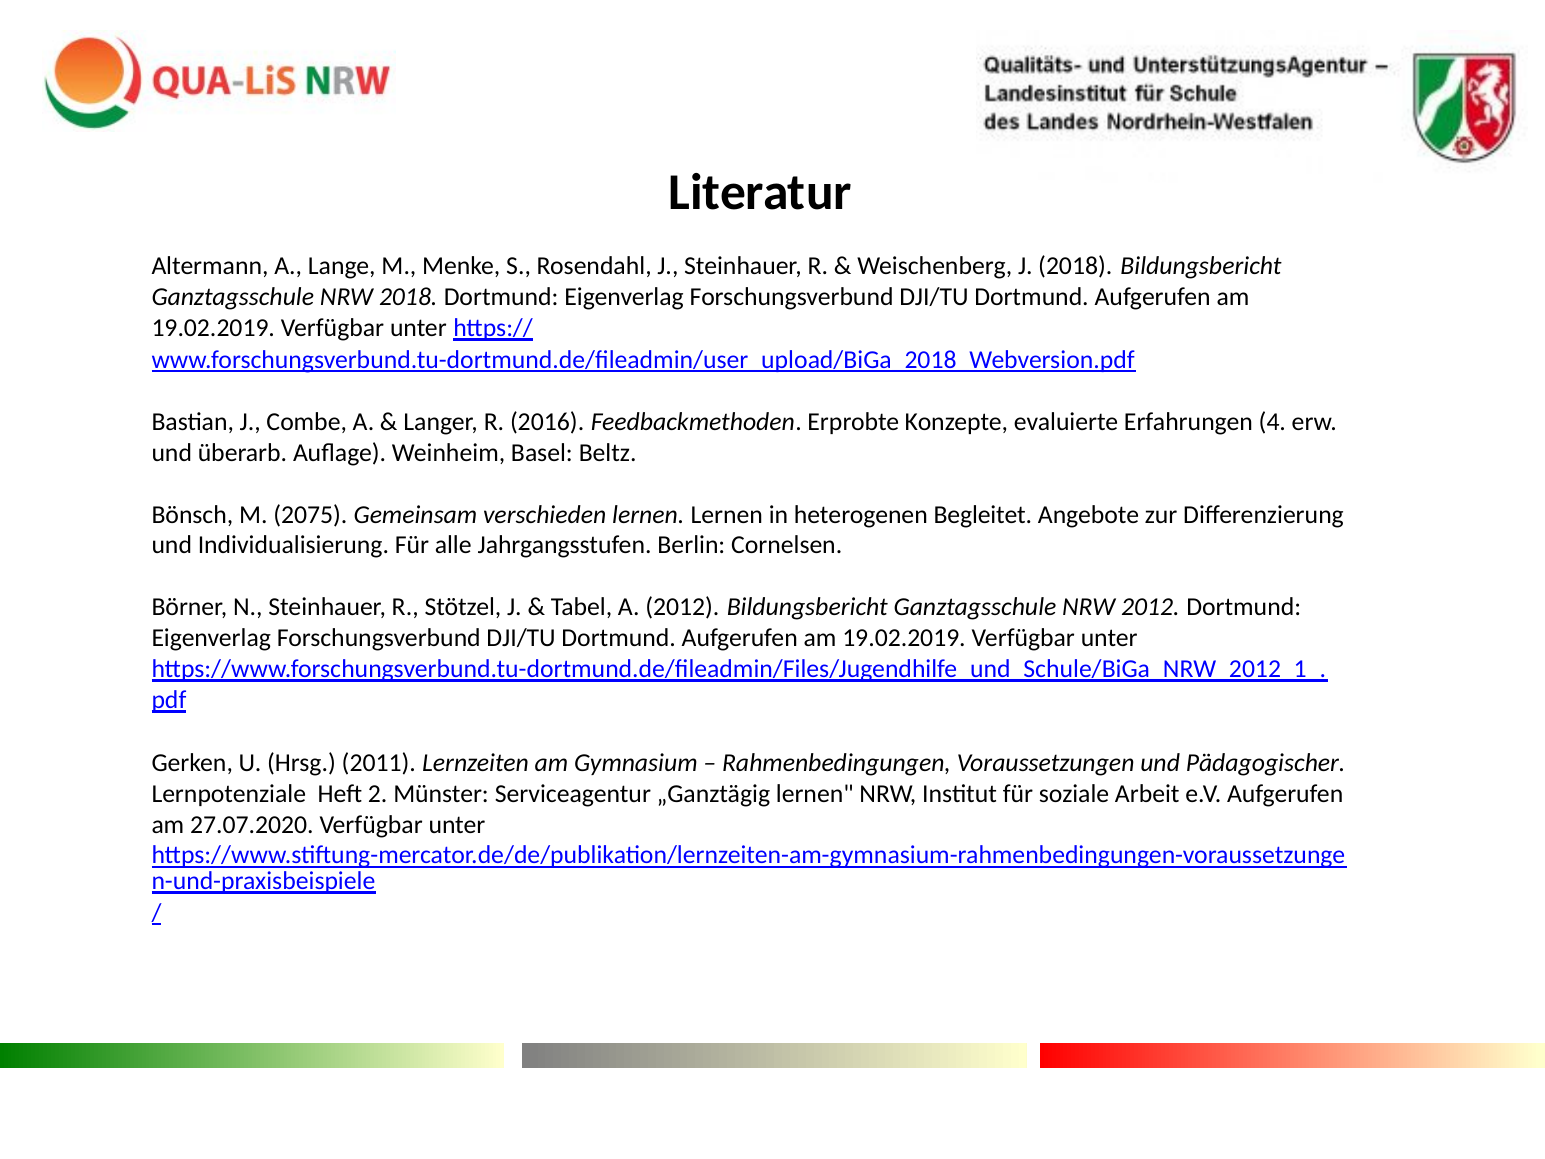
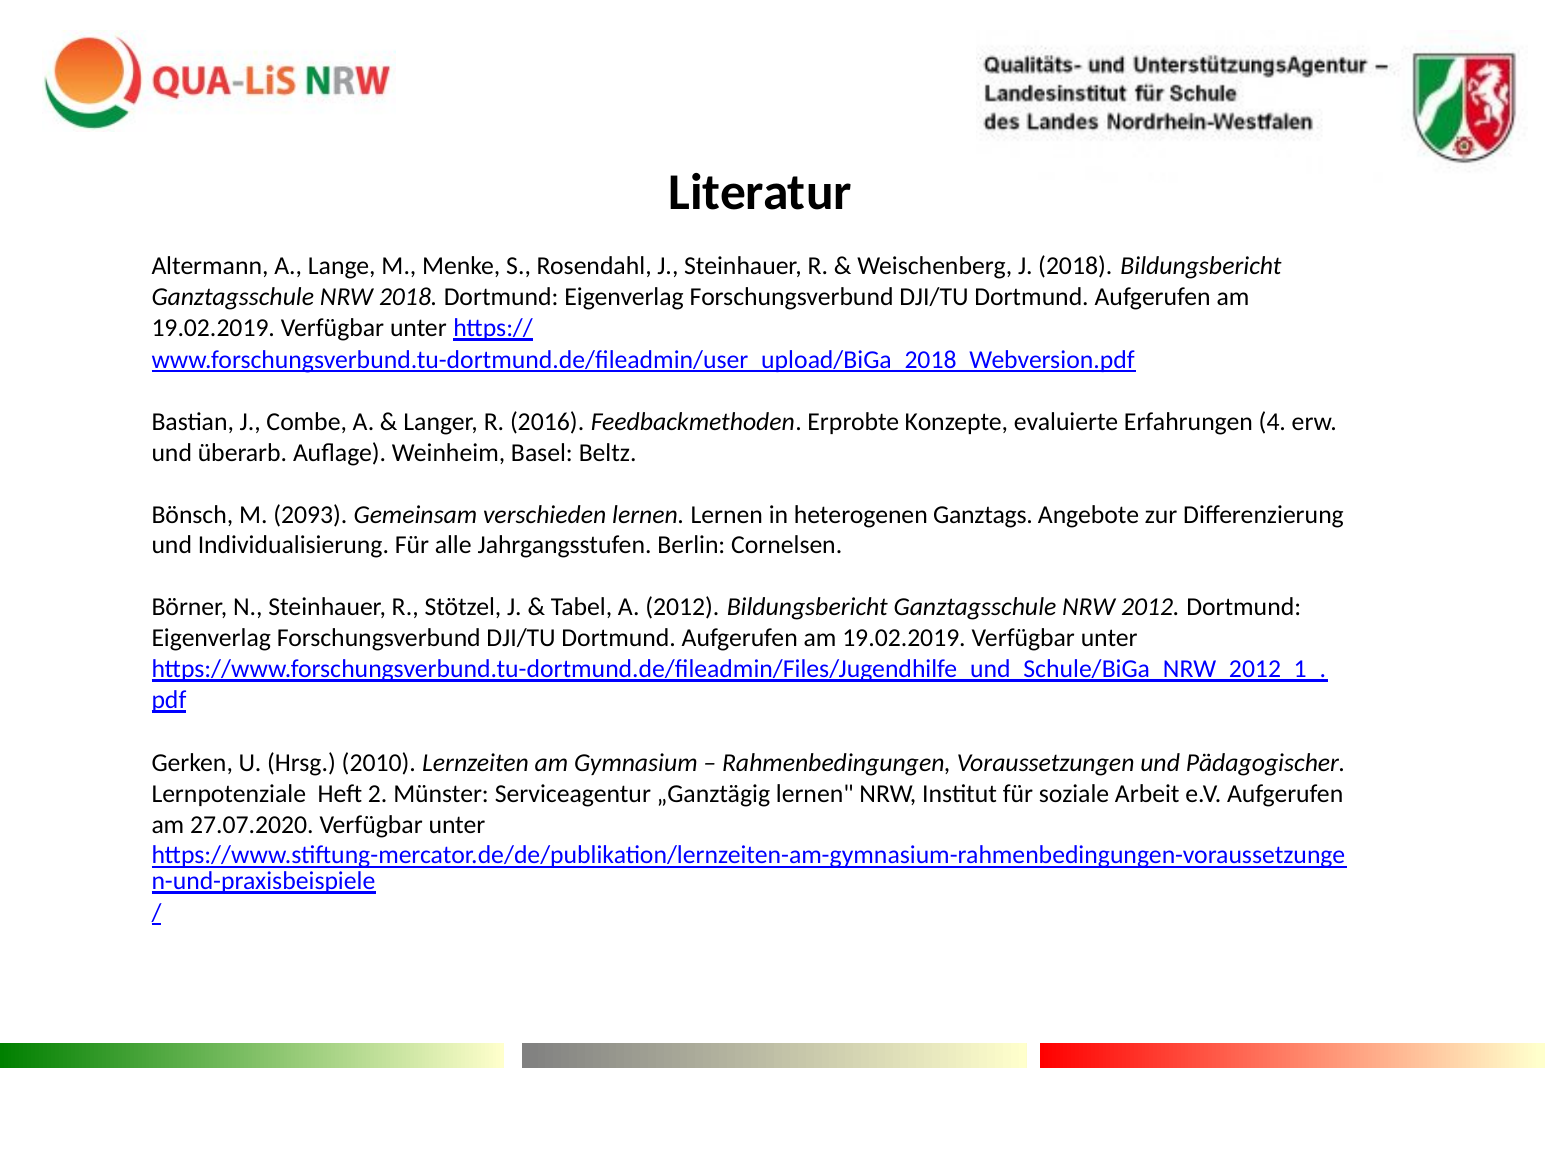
2075: 2075 -> 2093 (310, 514)
Begleitet: Begleitet -> Ganztags (983, 514)
2011: 2011 -> 2010 (379, 763)
